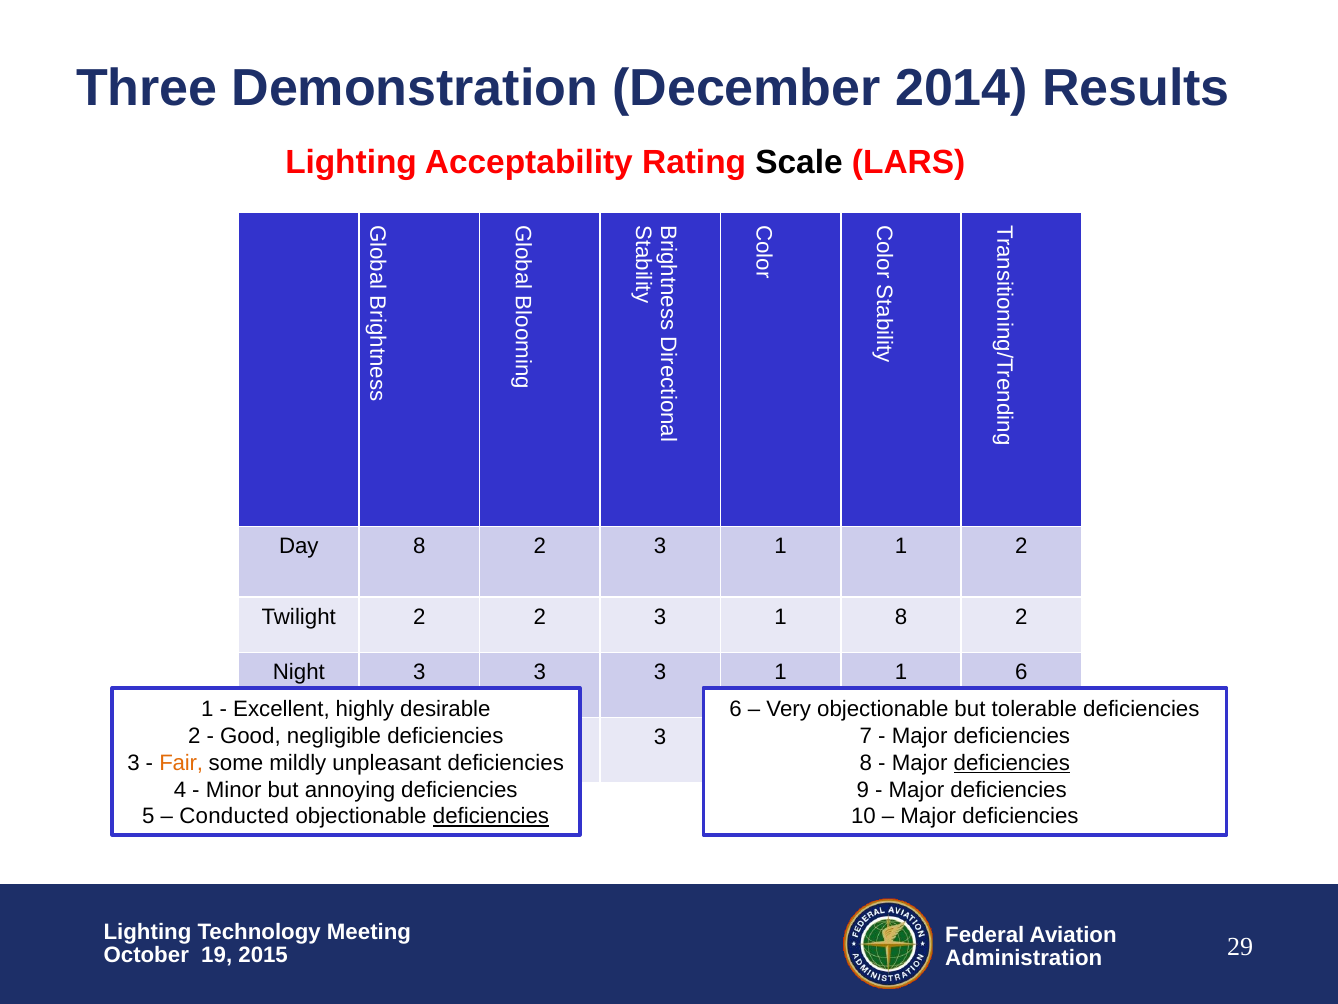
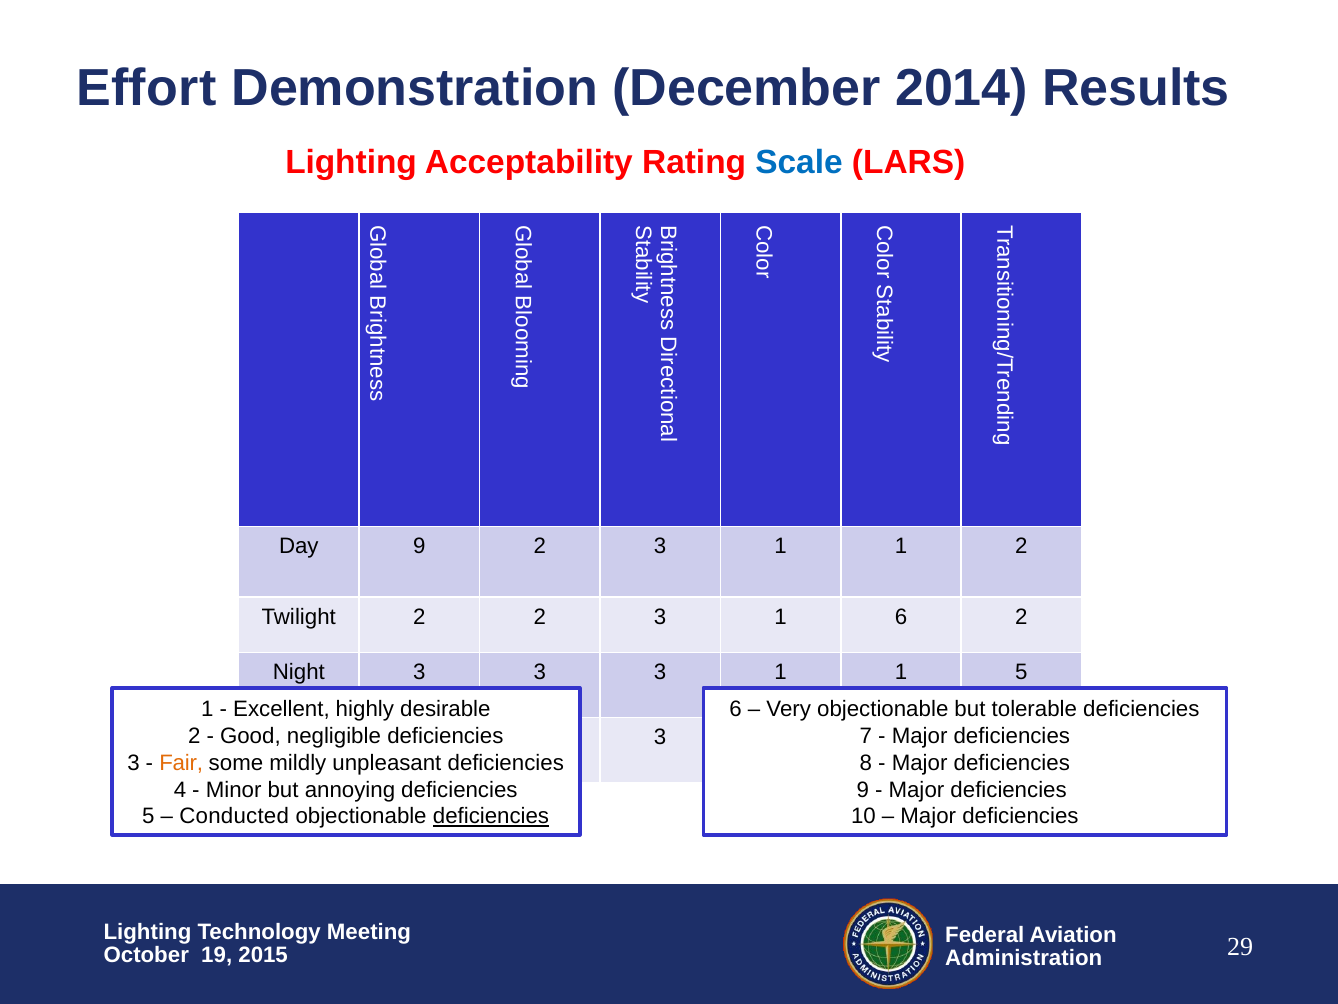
Three: Three -> Effort (146, 88)
Scale colour: black -> blue (799, 163)
Day 8: 8 -> 9 (419, 546)
1 8: 8 -> 6 (901, 616)
1 6: 6 -> 5 (1021, 672)
deficiencies underline: present -> none (1012, 763)
